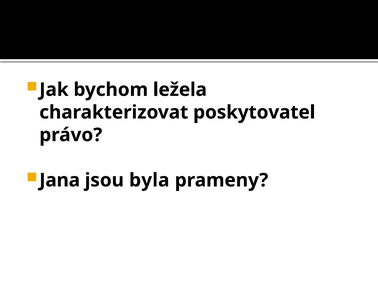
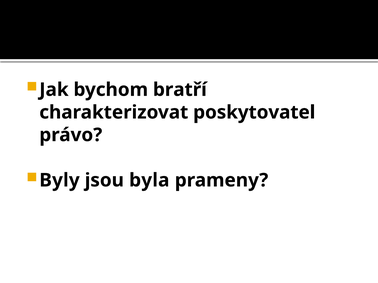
ležela: ležela -> bratří (180, 90)
Jana: Jana -> Byly (59, 181)
